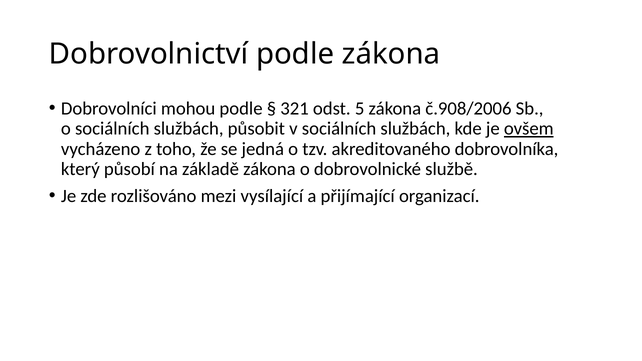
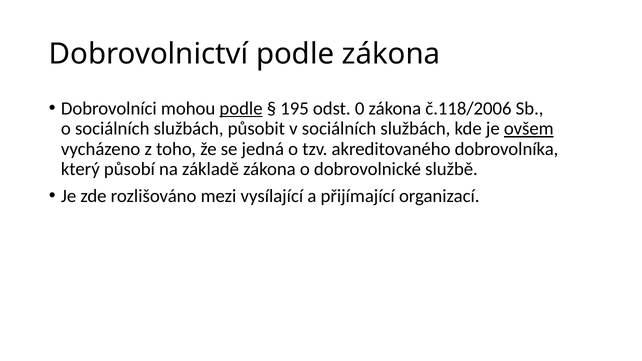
podle underline: none -> present (241, 109)
321: 321 -> 195 (295, 109)
5: 5 -> 0 (360, 109)
č.908/2006: č.908/2006 -> č.118/2006 (468, 109)
